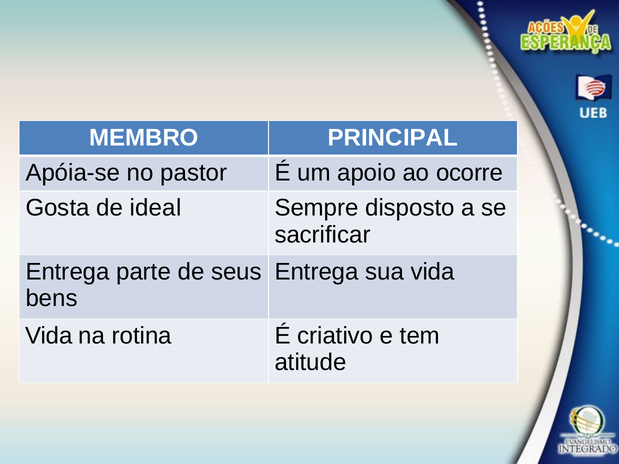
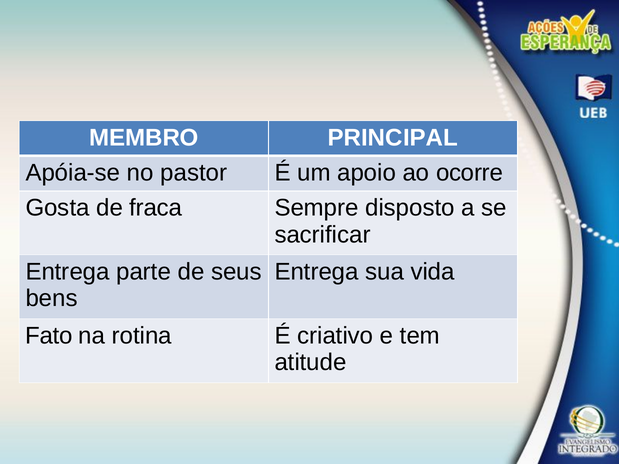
ideal: ideal -> fraca (156, 208)
Vida: Vida -> Fato (49, 336)
